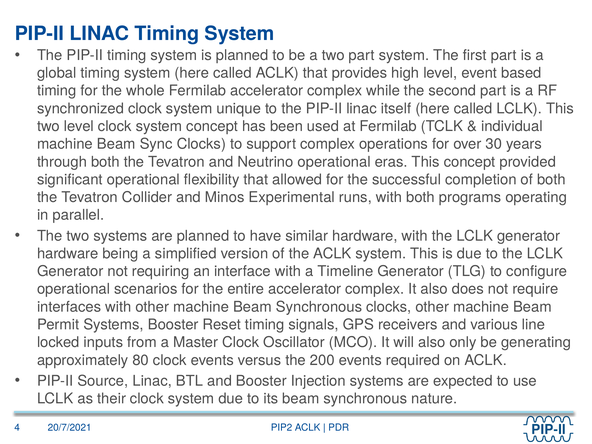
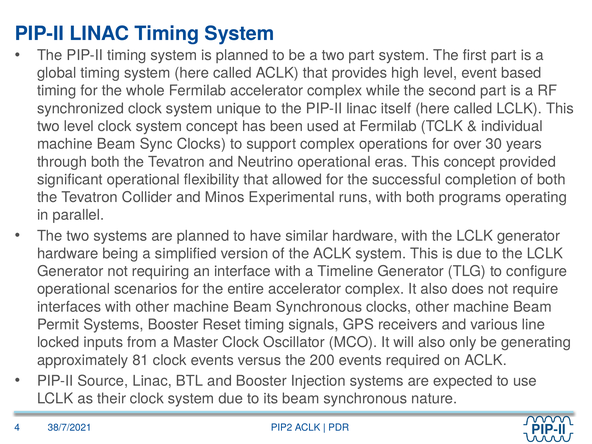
80: 80 -> 81 (141, 360)
20/7/2021: 20/7/2021 -> 38/7/2021 (70, 428)
